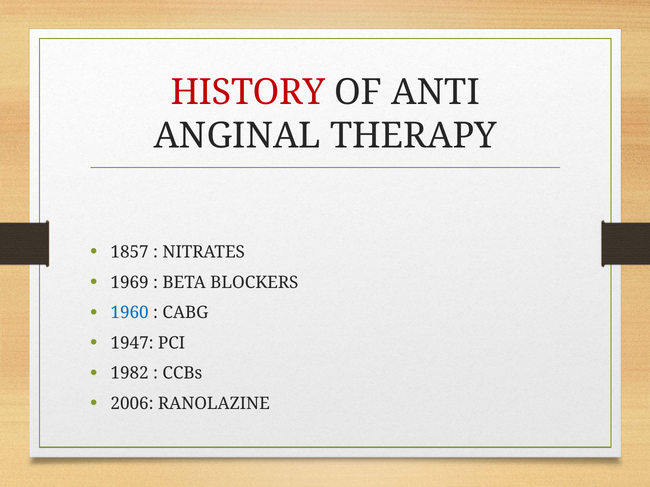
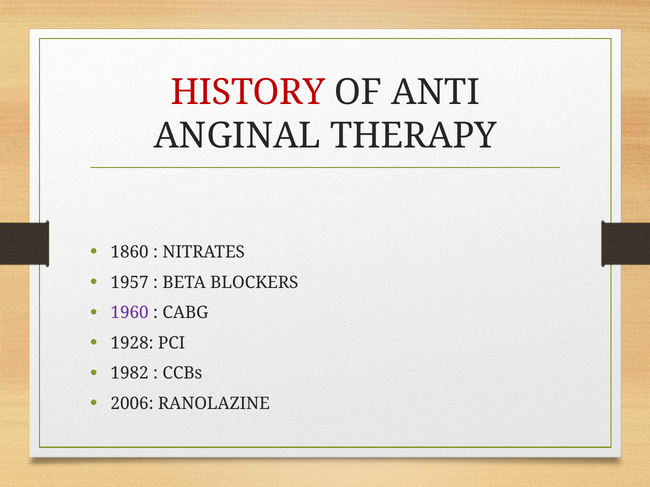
1857: 1857 -> 1860 (130, 252)
1969: 1969 -> 1957 (130, 283)
1960 colour: blue -> purple (130, 313)
1947: 1947 -> 1928 (132, 343)
